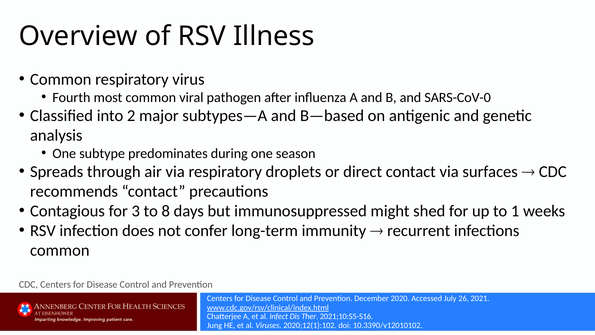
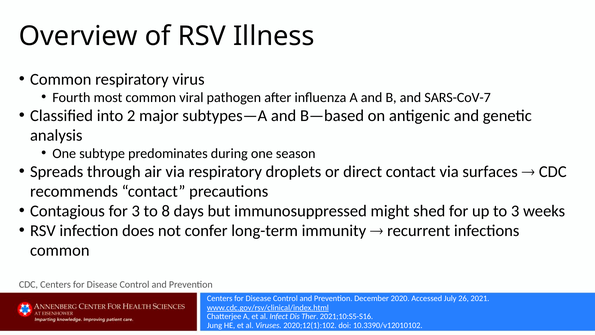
SARS-CoV-0: SARS-CoV-0 -> SARS-CoV-7 (458, 97)
to 1: 1 -> 3 (515, 211)
